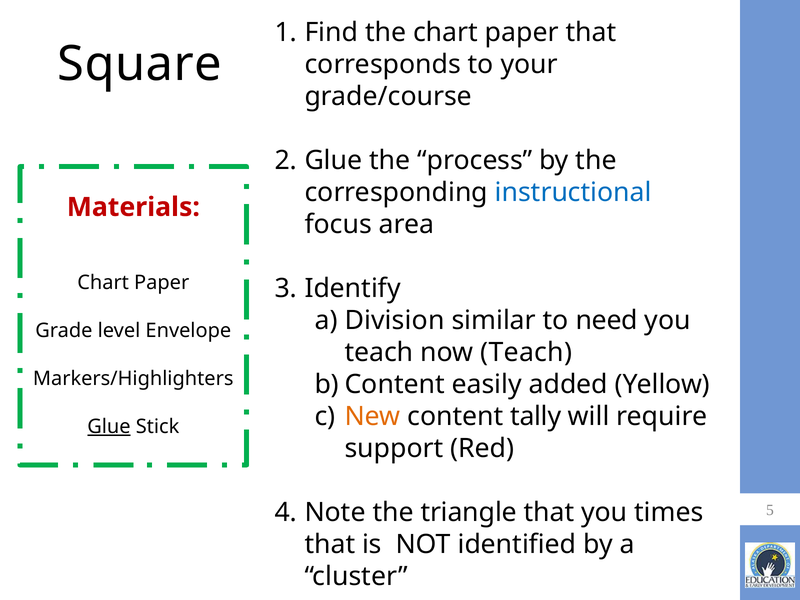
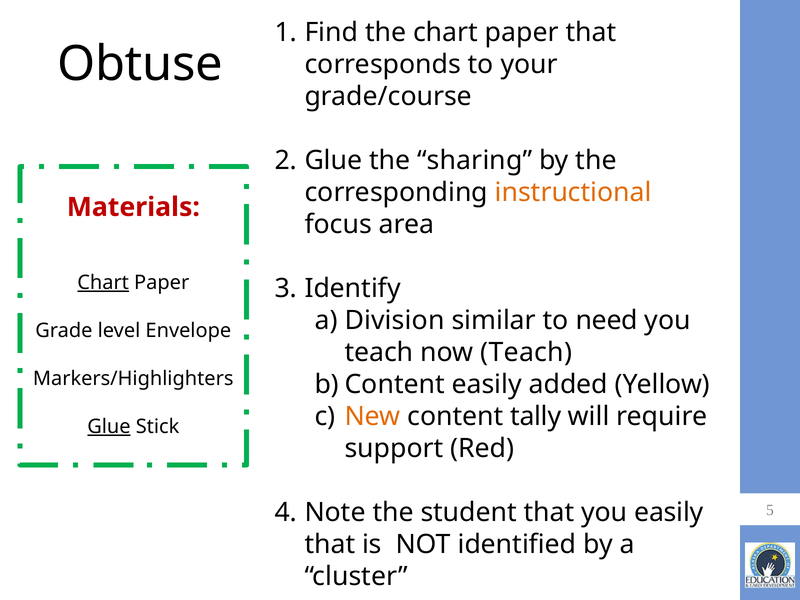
Square: Square -> Obtuse (140, 64)
process: process -> sharing (475, 160)
instructional colour: blue -> orange (573, 192)
Chart underline: none -> present (103, 283)
triangle: triangle -> student (469, 512)
you times: times -> easily (669, 512)
